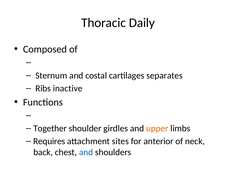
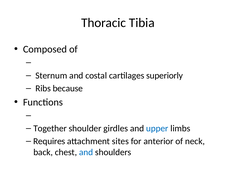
Daily: Daily -> Tibia (142, 23)
separates: separates -> superiorly (165, 76)
inactive: inactive -> because (68, 88)
upper colour: orange -> blue (157, 128)
